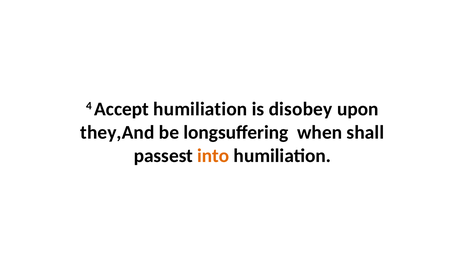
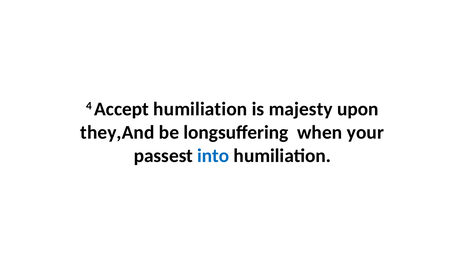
disobey: disobey -> majesty (301, 109)
shall: shall -> your (365, 132)
into colour: orange -> blue (213, 155)
